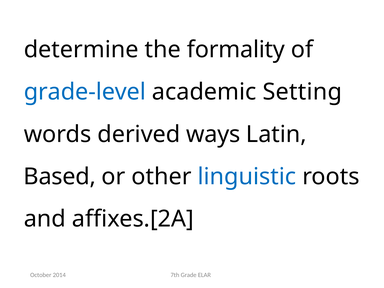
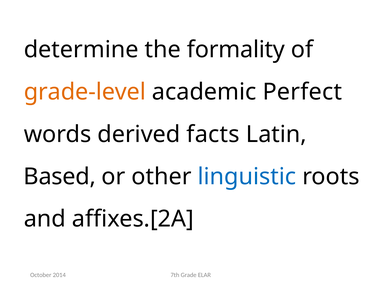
grade-level colour: blue -> orange (85, 92)
Setting: Setting -> Perfect (302, 92)
ways: ways -> facts (213, 134)
